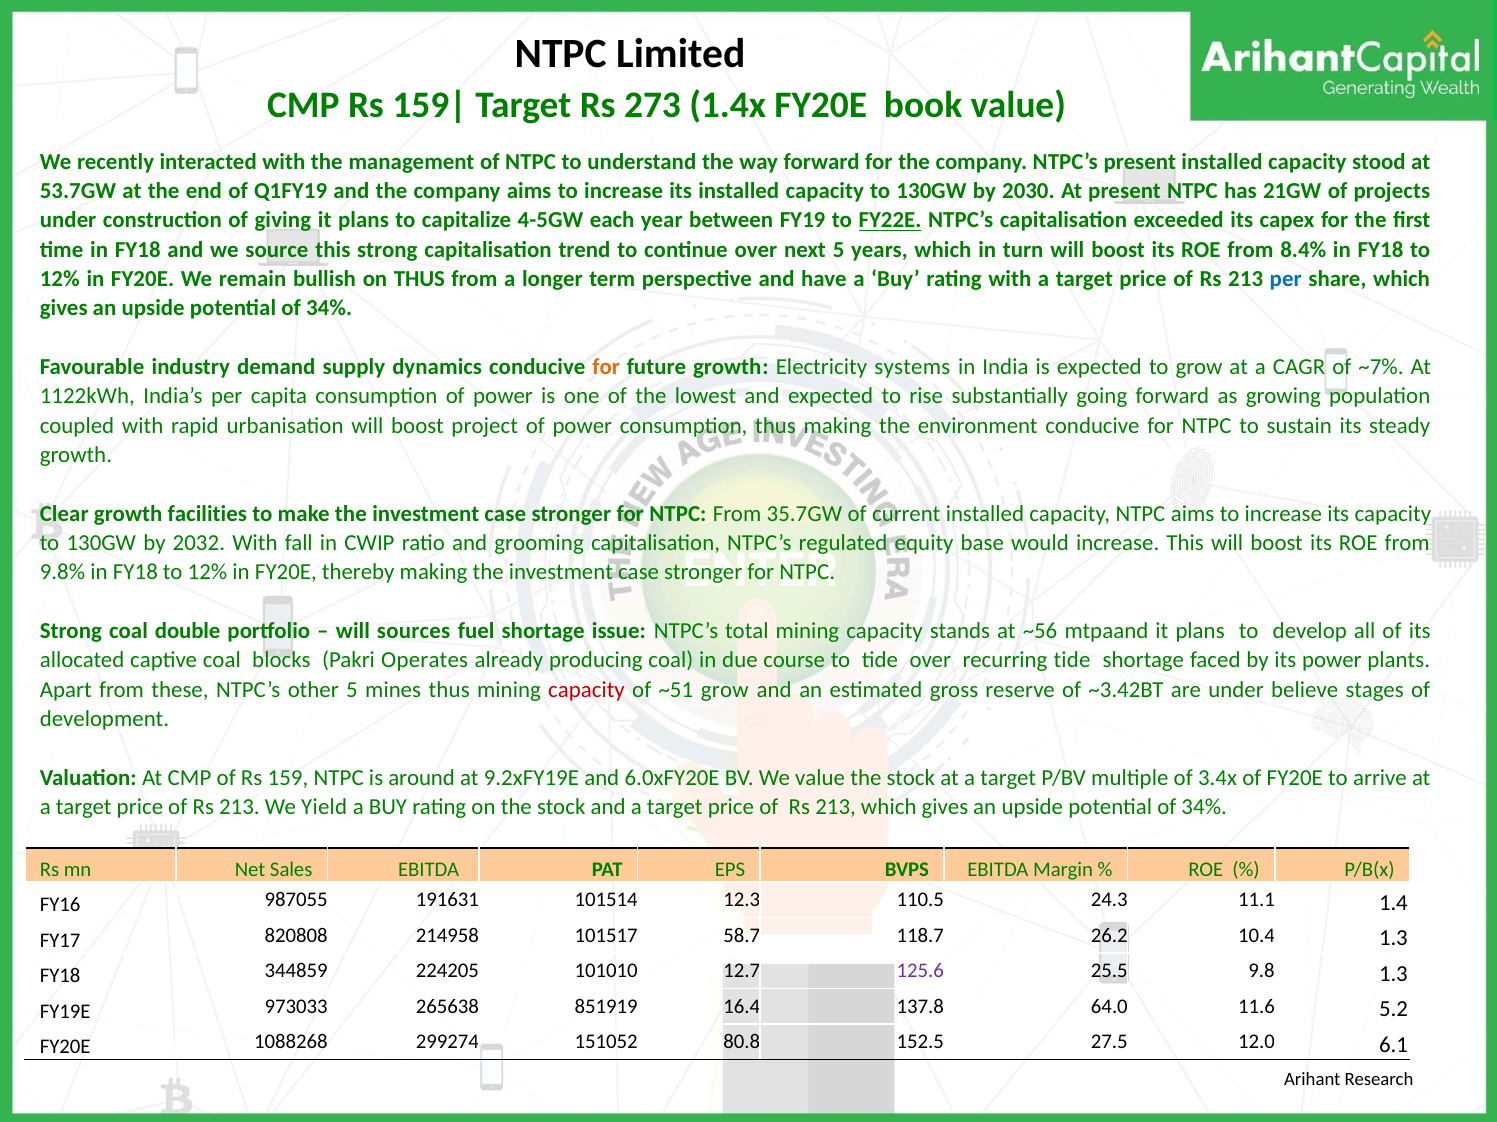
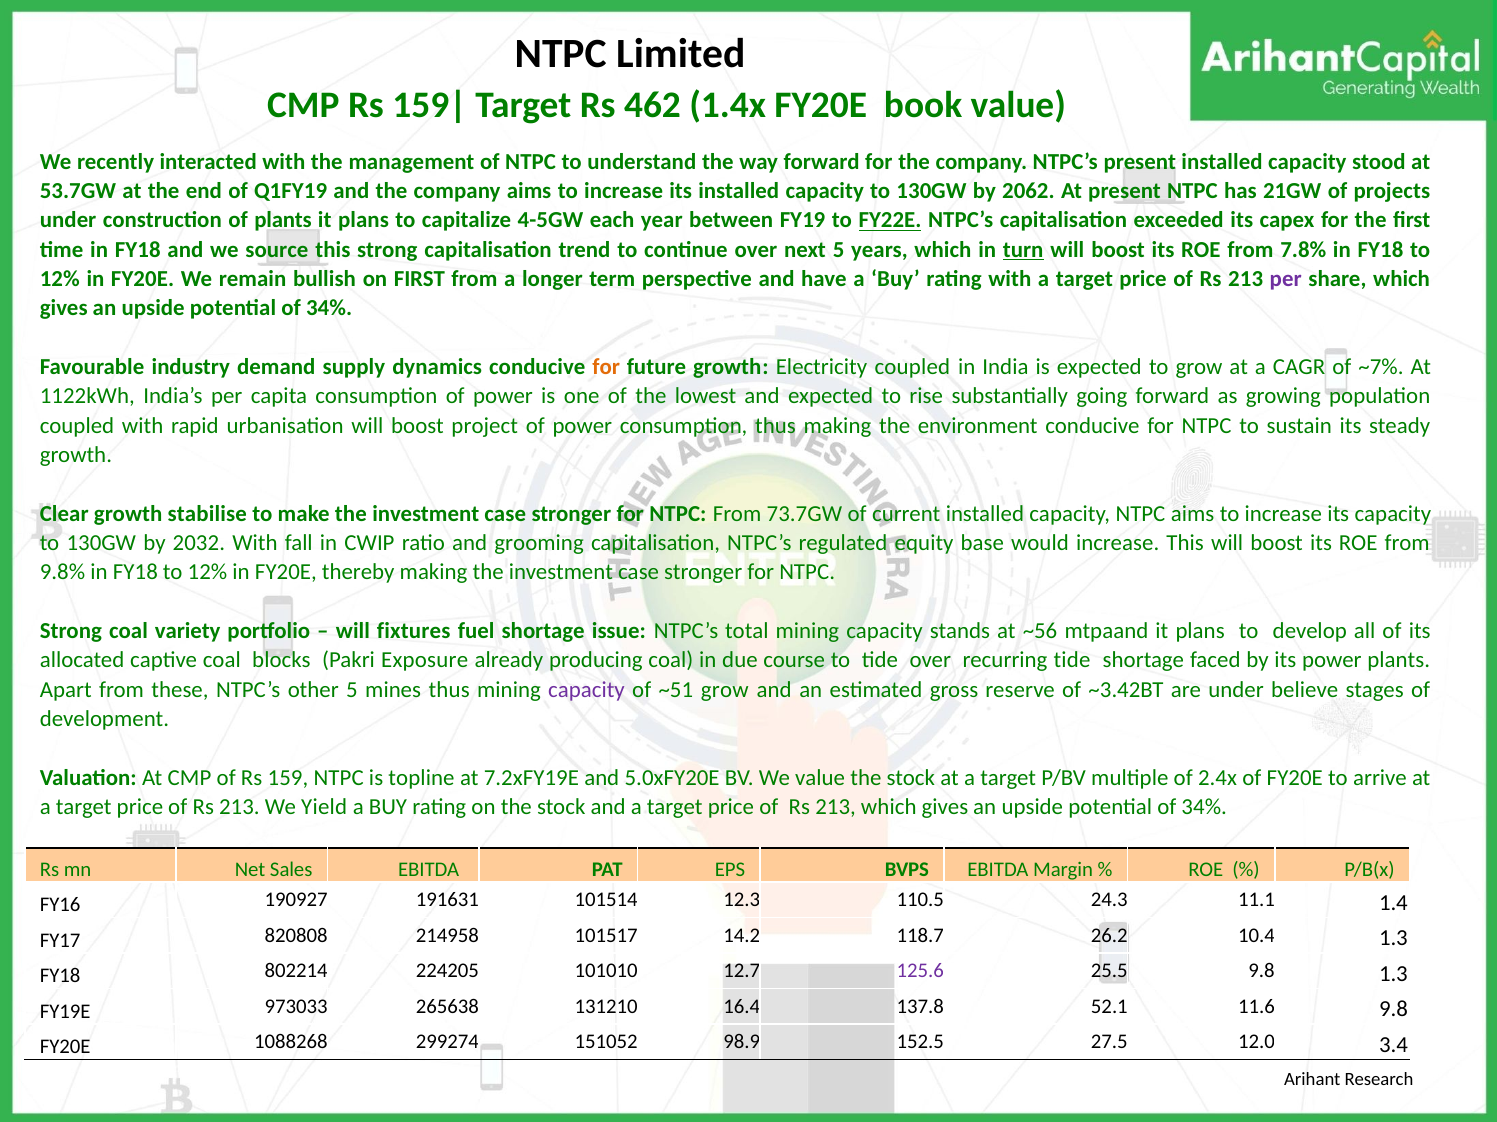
273: 273 -> 462 (653, 105)
2030: 2030 -> 2062 (1028, 191)
of giving: giving -> plants (283, 221)
turn underline: none -> present (1023, 250)
8.4%: 8.4% -> 7.8% (1303, 250)
on THUS: THUS -> FIRST (419, 279)
per colour: blue -> purple (1286, 279)
Electricity systems: systems -> coupled (912, 367)
facilities: facilities -> stabilise (207, 514)
35.7GW: 35.7GW -> 73.7GW (804, 514)
double: double -> variety (188, 632)
sources: sources -> fixtures (414, 632)
Operates: Operates -> Exposure (425, 661)
capacity colour: red -> purple (587, 690)
around: around -> topline (421, 778)
9.2xFY19E: 9.2xFY19E -> 7.2xFY19E (531, 778)
6.0xFY20E: 6.0xFY20E -> 5.0xFY20E (672, 778)
3.4x: 3.4x -> 2.4x (1218, 778)
987055: 987055 -> 190927 (296, 900)
58.7: 58.7 -> 14.2 (742, 936)
344859: 344859 -> 802214 (296, 971)
851919: 851919 -> 131210 (606, 1007)
64.0: 64.0 -> 52.1 (1109, 1007)
11.6 5.2: 5.2 -> 9.8 (1393, 1010)
80.8: 80.8 -> 98.9 (742, 1043)
6.1: 6.1 -> 3.4 (1393, 1046)
